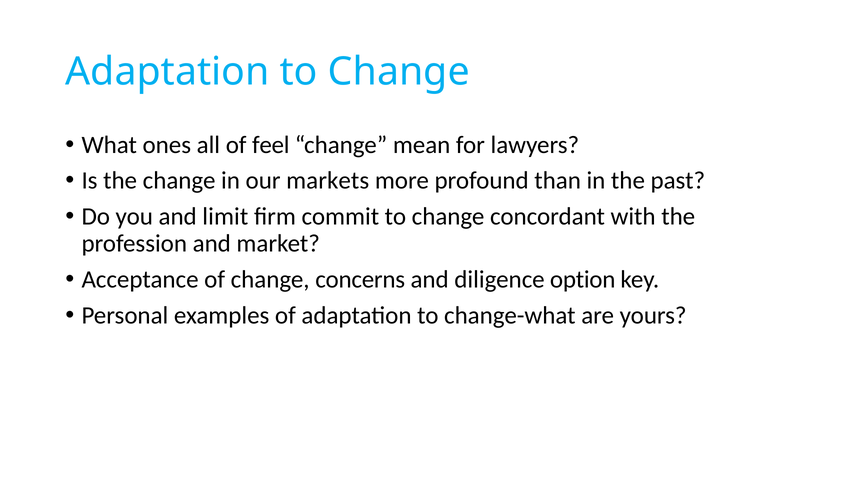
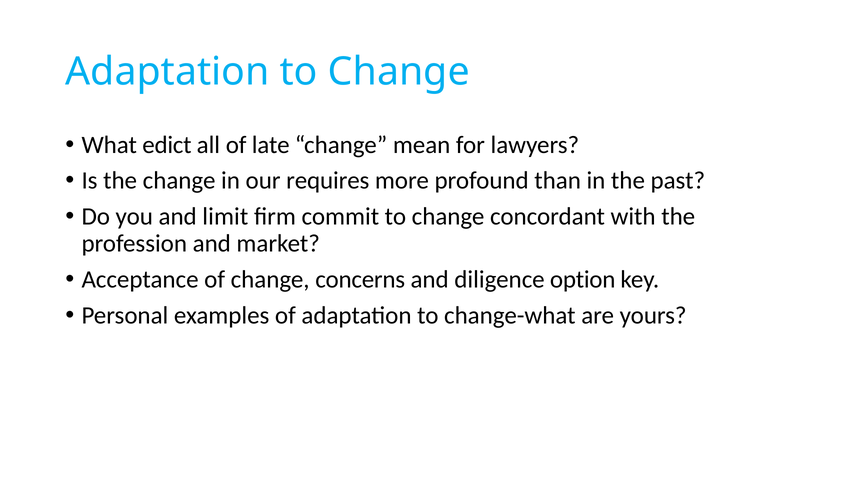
ones: ones -> edict (167, 145)
feel: feel -> late (271, 145)
markets: markets -> requires (328, 181)
